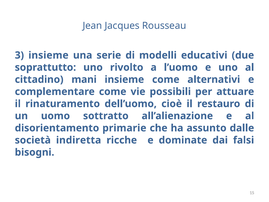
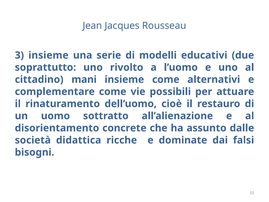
primarie: primarie -> concrete (124, 128)
indiretta: indiretta -> didattica (79, 140)
